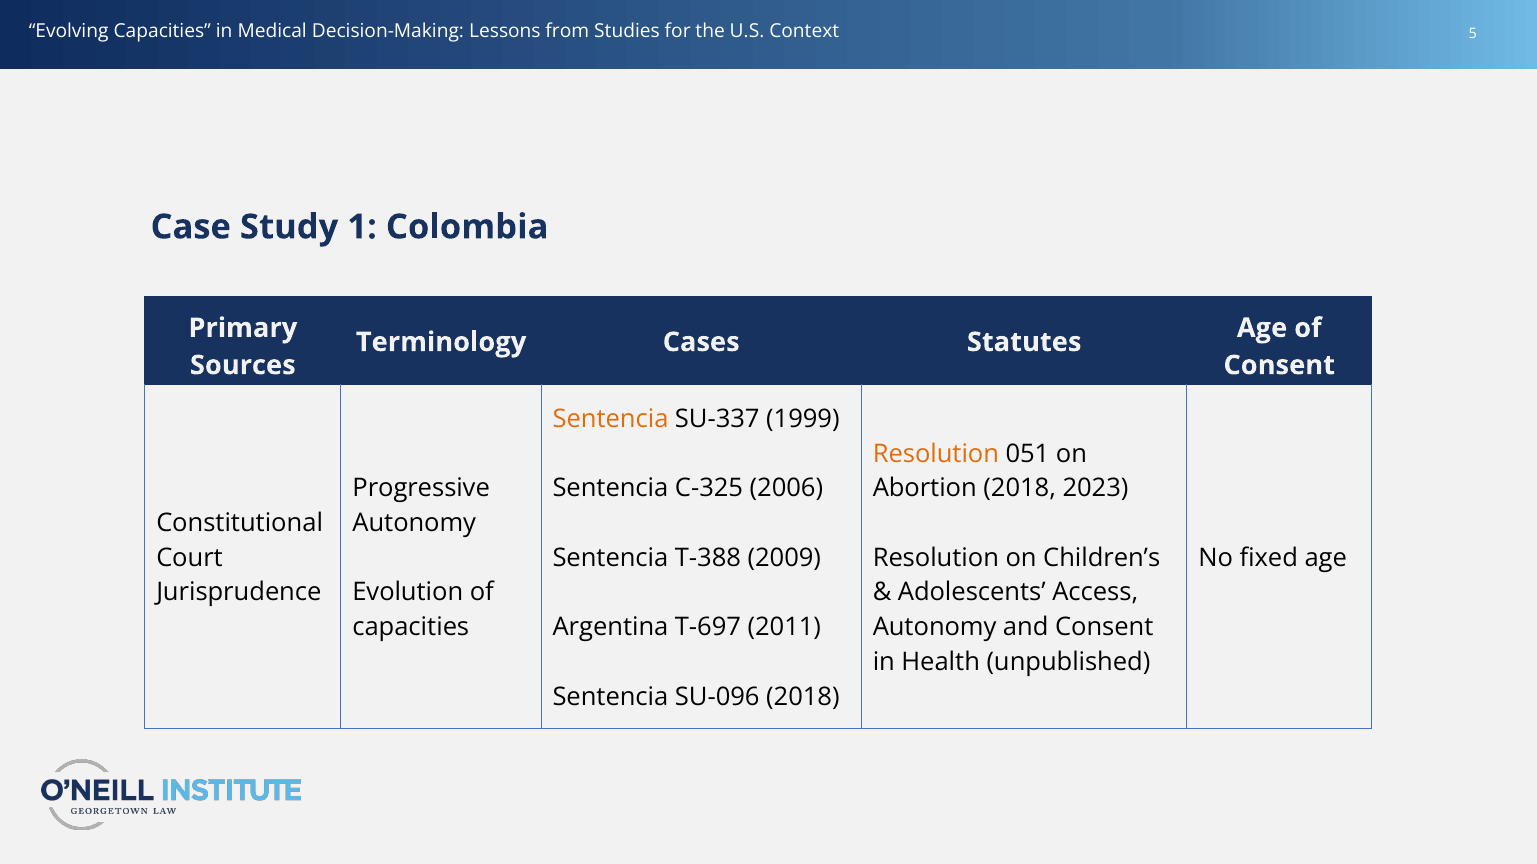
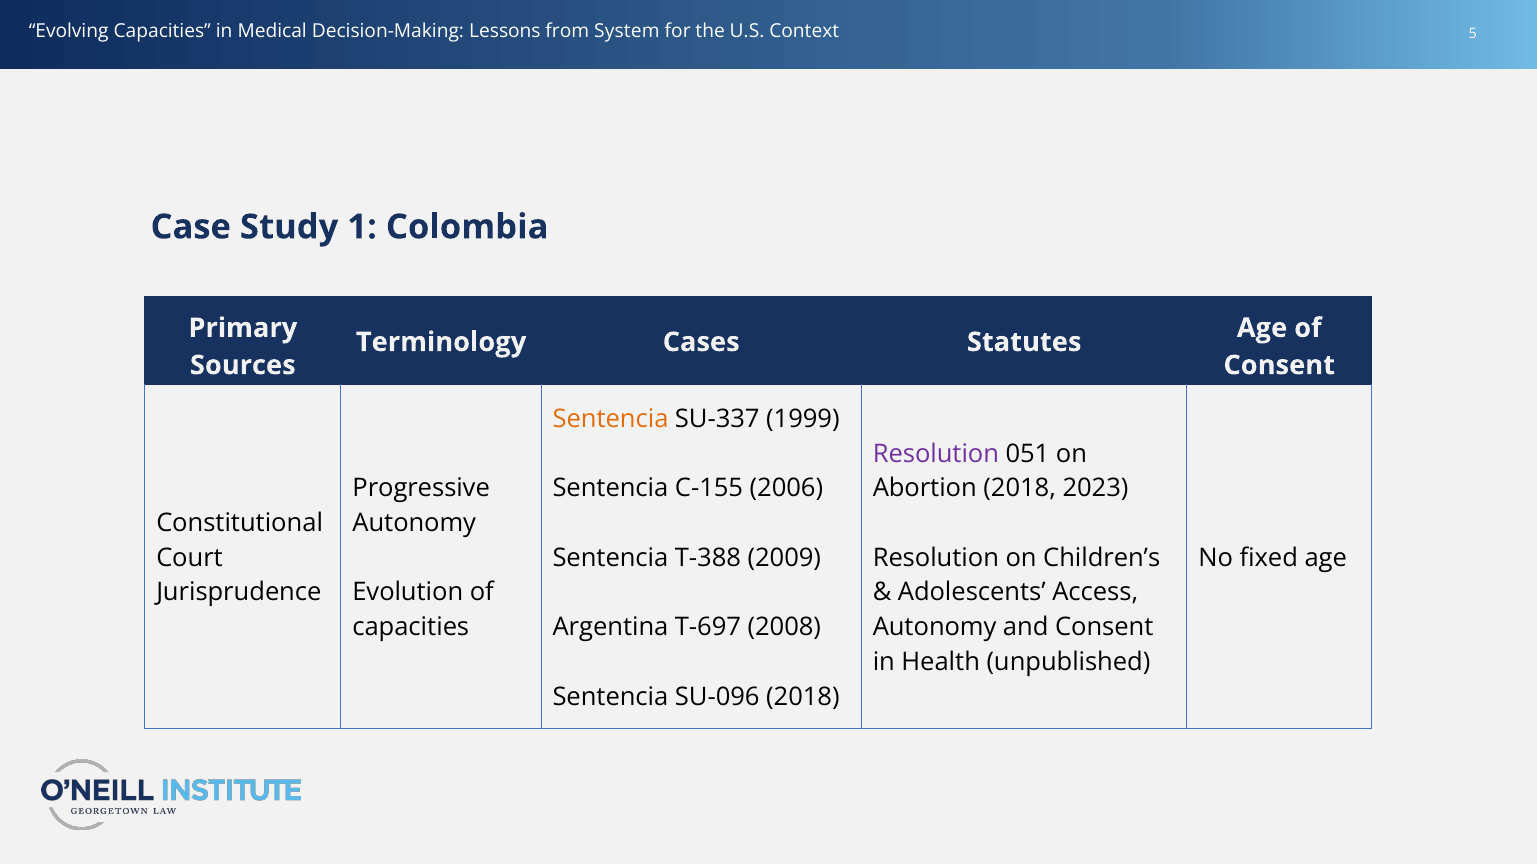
Studies: Studies -> System (627, 32)
Resolution colour: orange -> purple (936, 454)
C-325: C-325 -> C-155 (709, 489)
2011: 2011 -> 2008 (784, 628)
